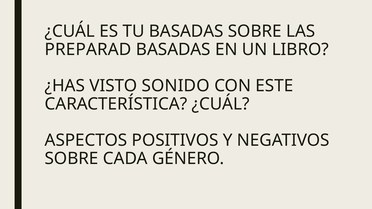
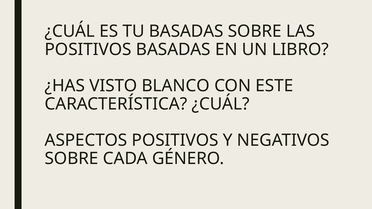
PREPARAD: PREPARAD -> POSITIVOS (88, 49)
SONIDO: SONIDO -> BLANCO (176, 86)
